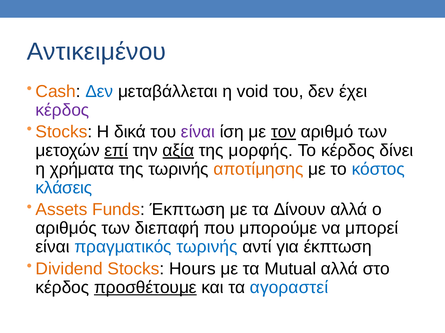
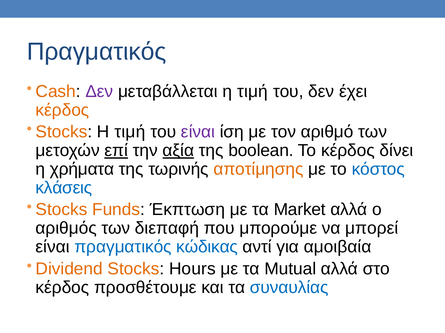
Αντικειμένου: Αντικειμένου -> Πραγματικός (97, 52)
Δεν colour: blue -> purple (99, 92)
η void: void -> τιμή (252, 92)
κέρδος colour: purple -> orange (62, 110)
H δικά: δικά -> τιμή (130, 132)
τον underline: present -> none (284, 132)
μορφής: μορφής -> boolean (261, 151)
Assets: Assets -> Stocks (62, 210)
Δίνουν: Δίνουν -> Market (300, 210)
πραγματικός τωρινής: τωρινής -> κώδικας (207, 247)
για έκπτωση: έκπτωση -> αμοιβαία (338, 247)
προσθέτουμε underline: present -> none (145, 288)
αγοραστεί: αγοραστεί -> συναυλίας (289, 288)
